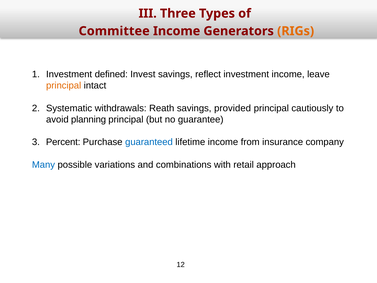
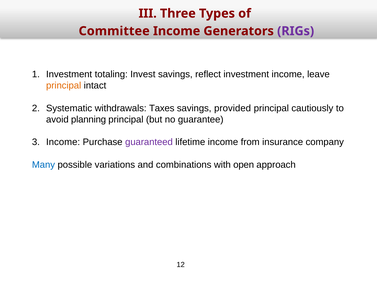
RIGs colour: orange -> purple (296, 31)
defined: defined -> totaling (111, 74)
Reath: Reath -> Taxes (162, 108)
Percent: Percent -> Income (63, 142)
guaranteed colour: blue -> purple (149, 142)
retail: retail -> open (244, 165)
